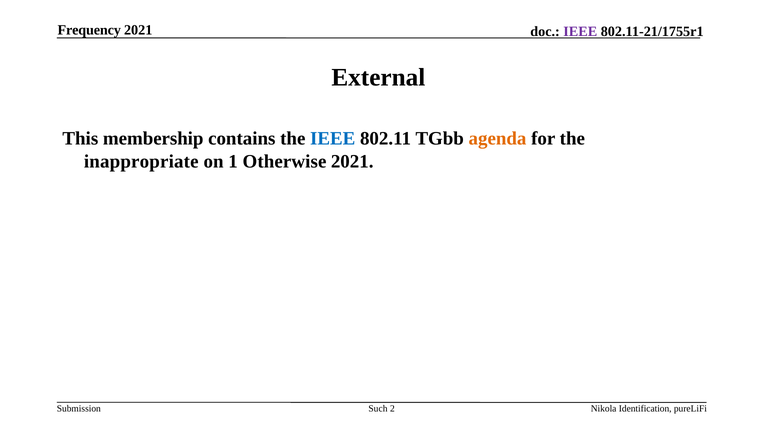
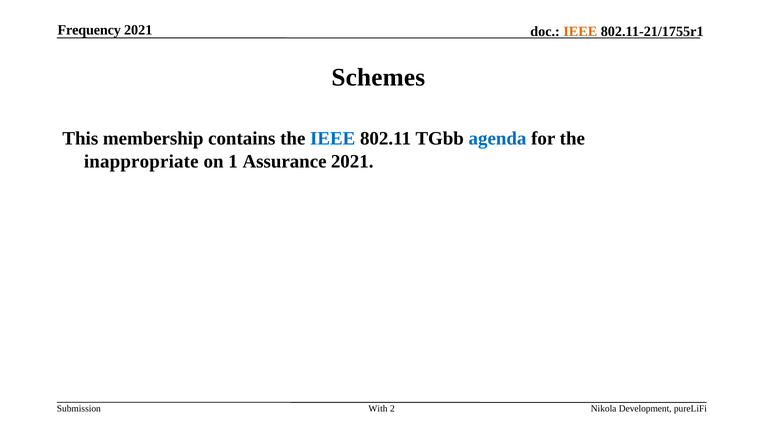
IEEE colour: purple -> orange (580, 32)
External: External -> Schemes (378, 77)
agenda colour: orange -> blue (497, 139)
Otherwise: Otherwise -> Assurance (285, 161)
Such: Such -> With (378, 408)
Identification: Identification -> Development (645, 408)
